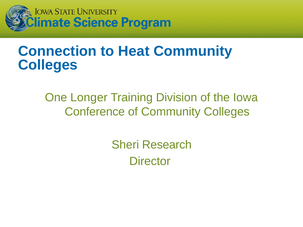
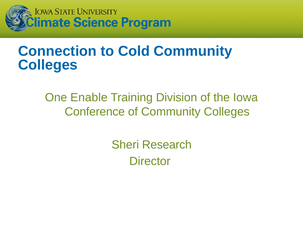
Heat: Heat -> Cold (134, 51)
Longer: Longer -> Enable (89, 98)
